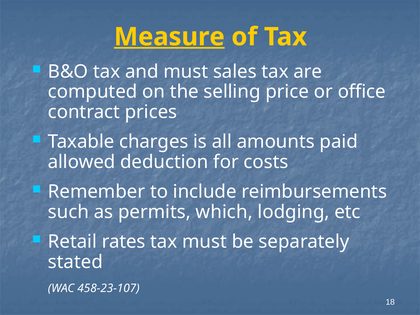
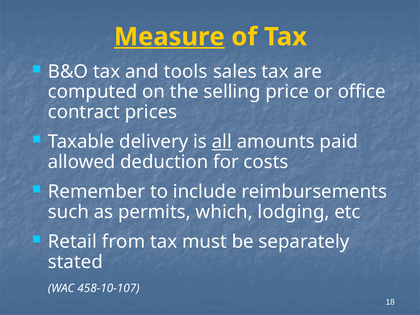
and must: must -> tools (186, 72)
charges: charges -> delivery (154, 142)
all underline: none -> present (222, 142)
rates: rates -> from (123, 242)
458-23-107: 458-23-107 -> 458-10-107 (108, 288)
